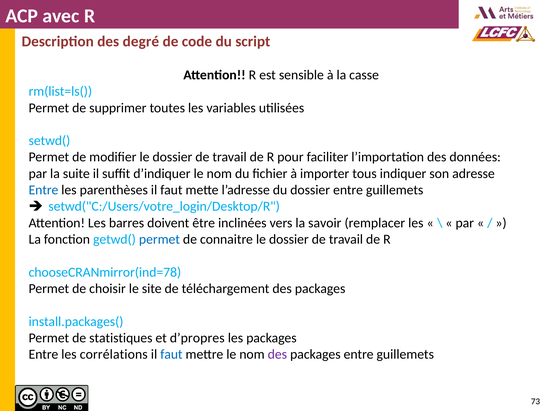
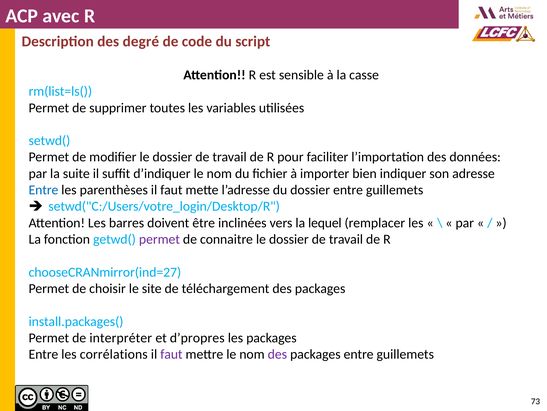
tous: tous -> bien (365, 173)
savoir: savoir -> lequel (325, 222)
permet colour: blue -> purple (159, 239)
chooseCRANmirror(ind=78: chooseCRANmirror(ind=78 -> chooseCRANmirror(ind=27 (105, 272)
statistiques: statistiques -> interpréter (121, 337)
faut colour: blue -> purple (171, 354)
